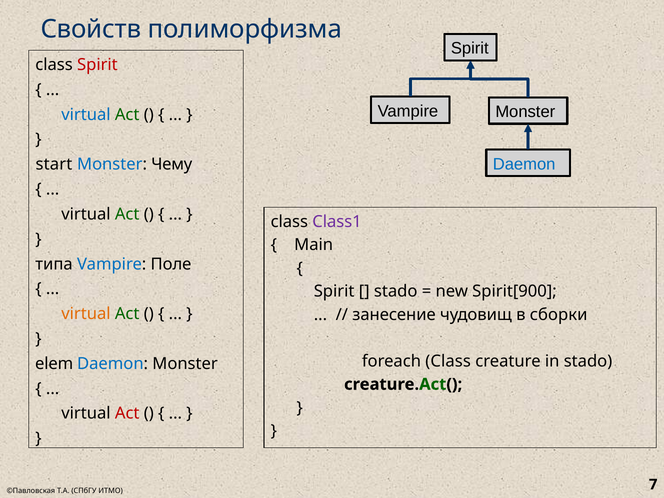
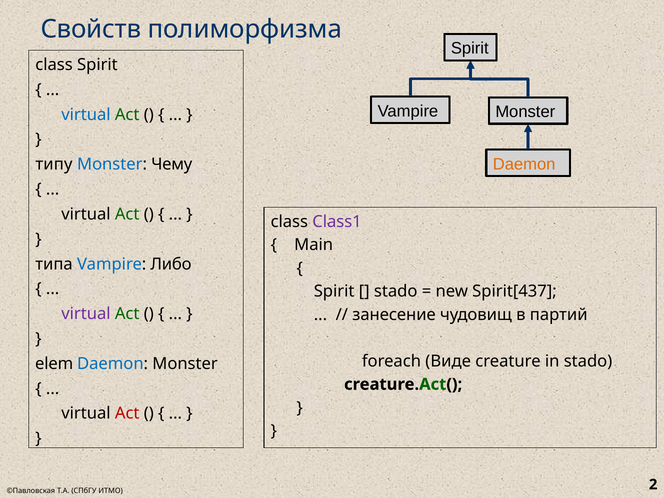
Spirit colour: red -> black (97, 65)
Daemon colour: blue -> orange (524, 164)
start: start -> типу (54, 164)
Поле: Поле -> Либо (171, 264)
Spirit[900: Spirit[900 -> Spirit[437 (514, 291)
virtual colour: orange -> purple (86, 314)
сборки: сборки -> партий (559, 315)
foreach Class: Class -> Виде (448, 361)
7: 7 -> 2 (653, 485)
